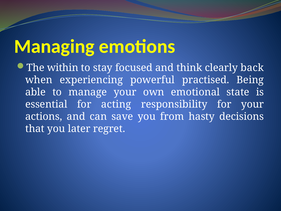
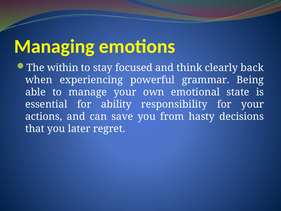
practised: practised -> grammar (206, 80)
acting: acting -> ability (116, 104)
